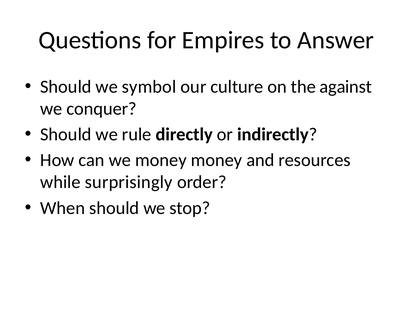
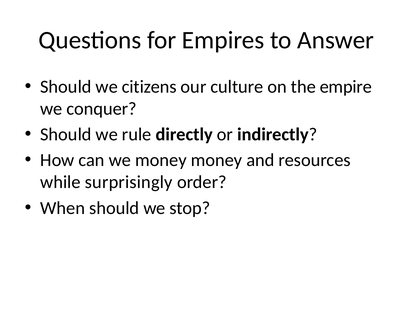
symbol: symbol -> citizens (149, 87)
against: against -> empire (346, 87)
